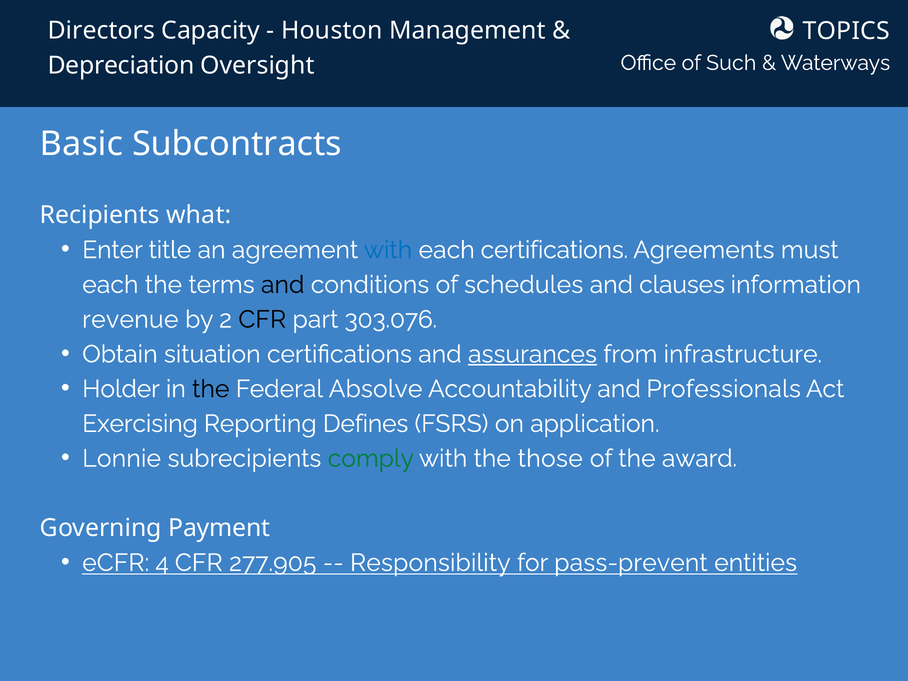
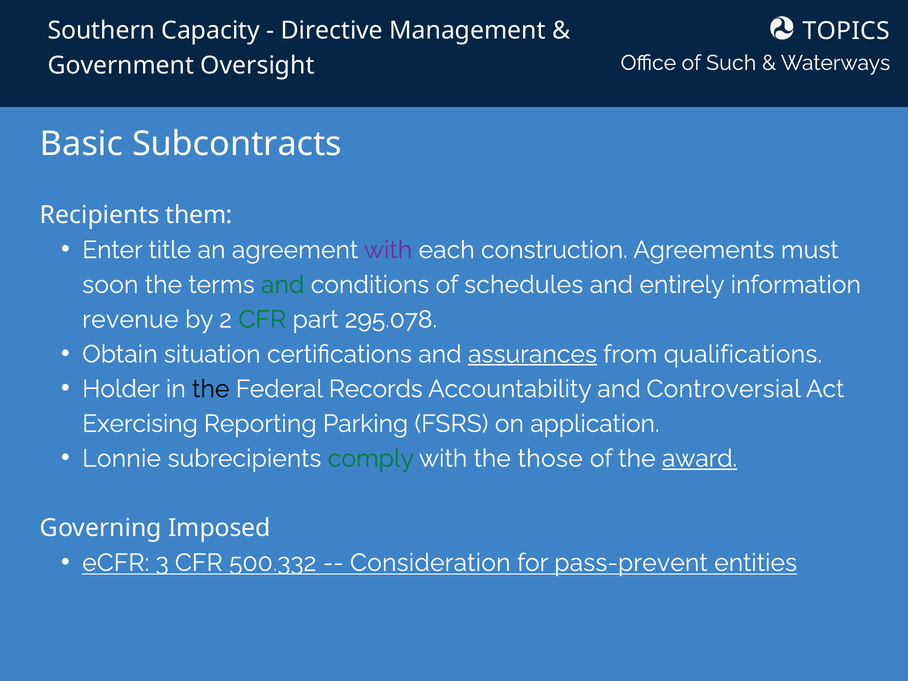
Directors: Directors -> Southern (101, 31)
Houston: Houston -> Directive (332, 31)
Depreciation: Depreciation -> Government (121, 66)
what: what -> them (199, 215)
with colour: blue -> purple (388, 250)
each certifications: certifications -> construction (554, 250)
each: each -> soon (110, 285)
and colour: black -> green (283, 285)
clauses: clauses -> entirely (682, 285)
CFR colour: black -> green (262, 319)
303.076: 303.076 -> 295.078 (391, 319)
infrastructure: infrastructure -> qualifications (743, 354)
Absolve: Absolve -> Records (376, 389)
Professionals: Professionals -> Controversial (724, 389)
Defines: Defines -> Parking (366, 424)
award underline: none -> present (700, 458)
Payment: Payment -> Imposed (219, 528)
4: 4 -> 3 (162, 563)
277.905: 277.905 -> 500.332 (273, 563)
Responsibility: Responsibility -> Consideration (430, 563)
